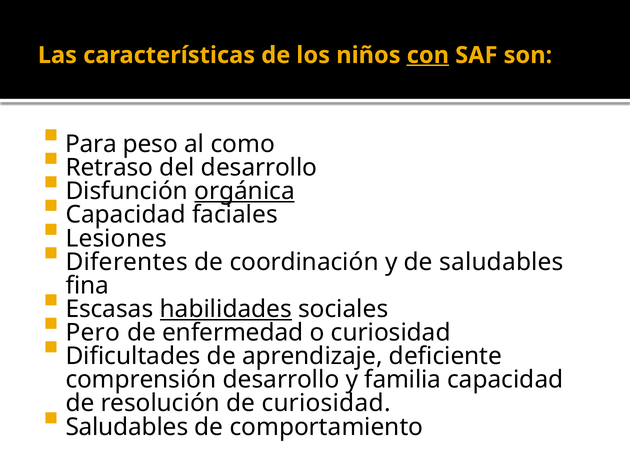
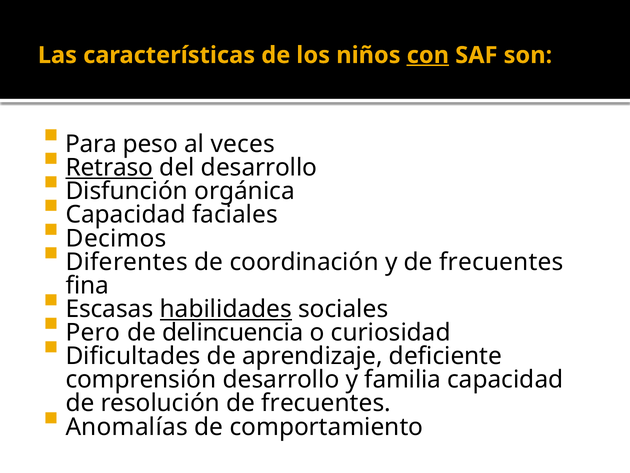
como: como -> veces (243, 144)
Retraso underline: none -> present (109, 168)
orgánica underline: present -> none (245, 191)
Lesiones: Lesiones -> Decimos (116, 238)
y de saludables: saludables -> frecuentes (501, 262)
enfermedad: enfermedad -> delincuencia (233, 332)
resolución de curiosidad: curiosidad -> frecuentes (326, 403)
Saludables: Saludables -> Anomalías (127, 427)
